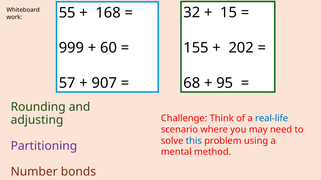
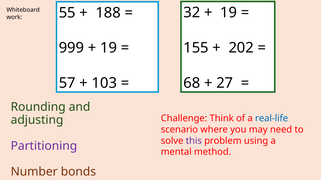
15: 15 -> 19 (229, 13)
168: 168 -> 188 (108, 13)
60: 60 -> 19 (109, 48)
95: 95 -> 27 (225, 83)
907: 907 -> 103 (104, 83)
this colour: blue -> purple (194, 141)
